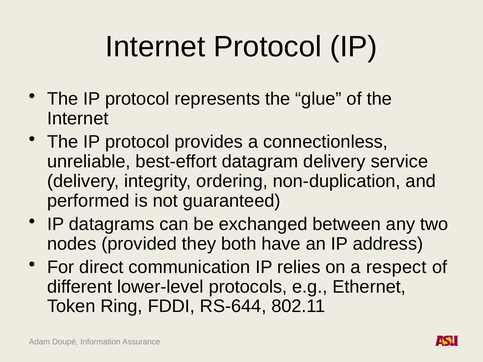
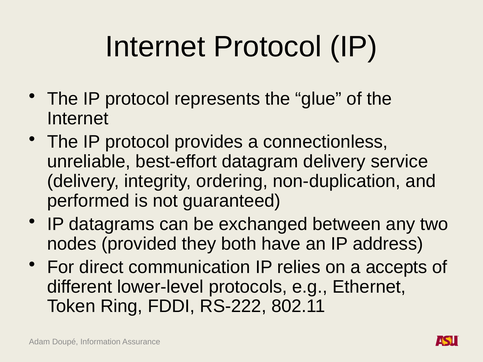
respect: respect -> accepts (396, 267)
RS-644: RS-644 -> RS-222 (233, 307)
